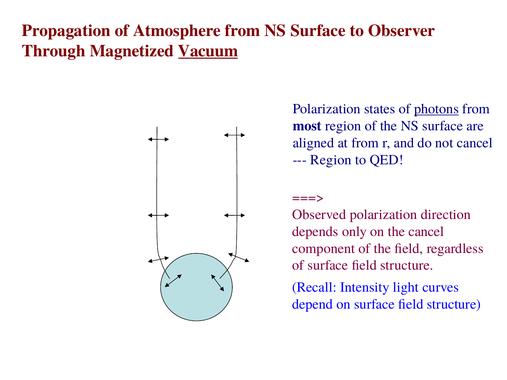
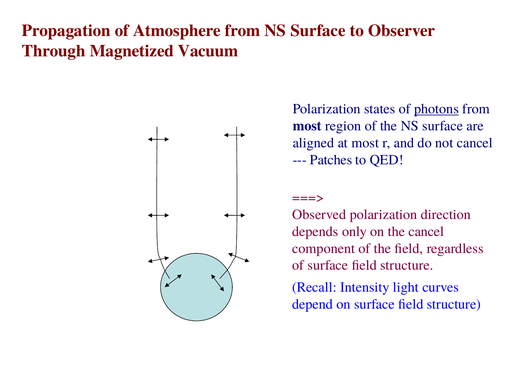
Vacuum underline: present -> none (208, 51)
at from: from -> most (365, 143)
Region: Region -> Patches (331, 160)
